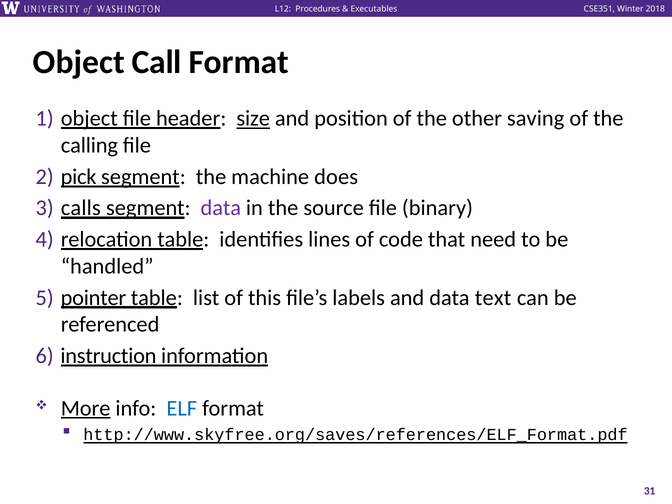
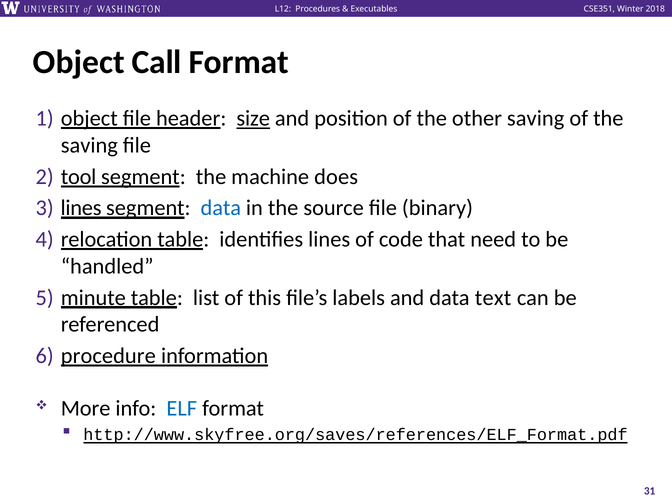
calling: calling -> saving (89, 145)
pick: pick -> tool (79, 177)
calls: calls -> lines (81, 208)
data colour: purple -> blue (221, 208)
pointer: pointer -> minute (93, 298)
instruction: instruction -> procedure (108, 356)
More underline: present -> none (86, 408)
